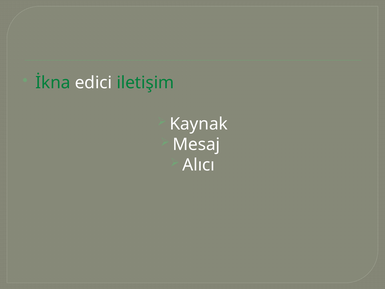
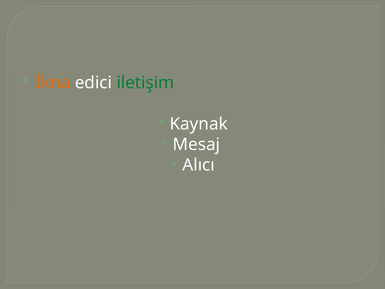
İkna colour: green -> orange (53, 83)
